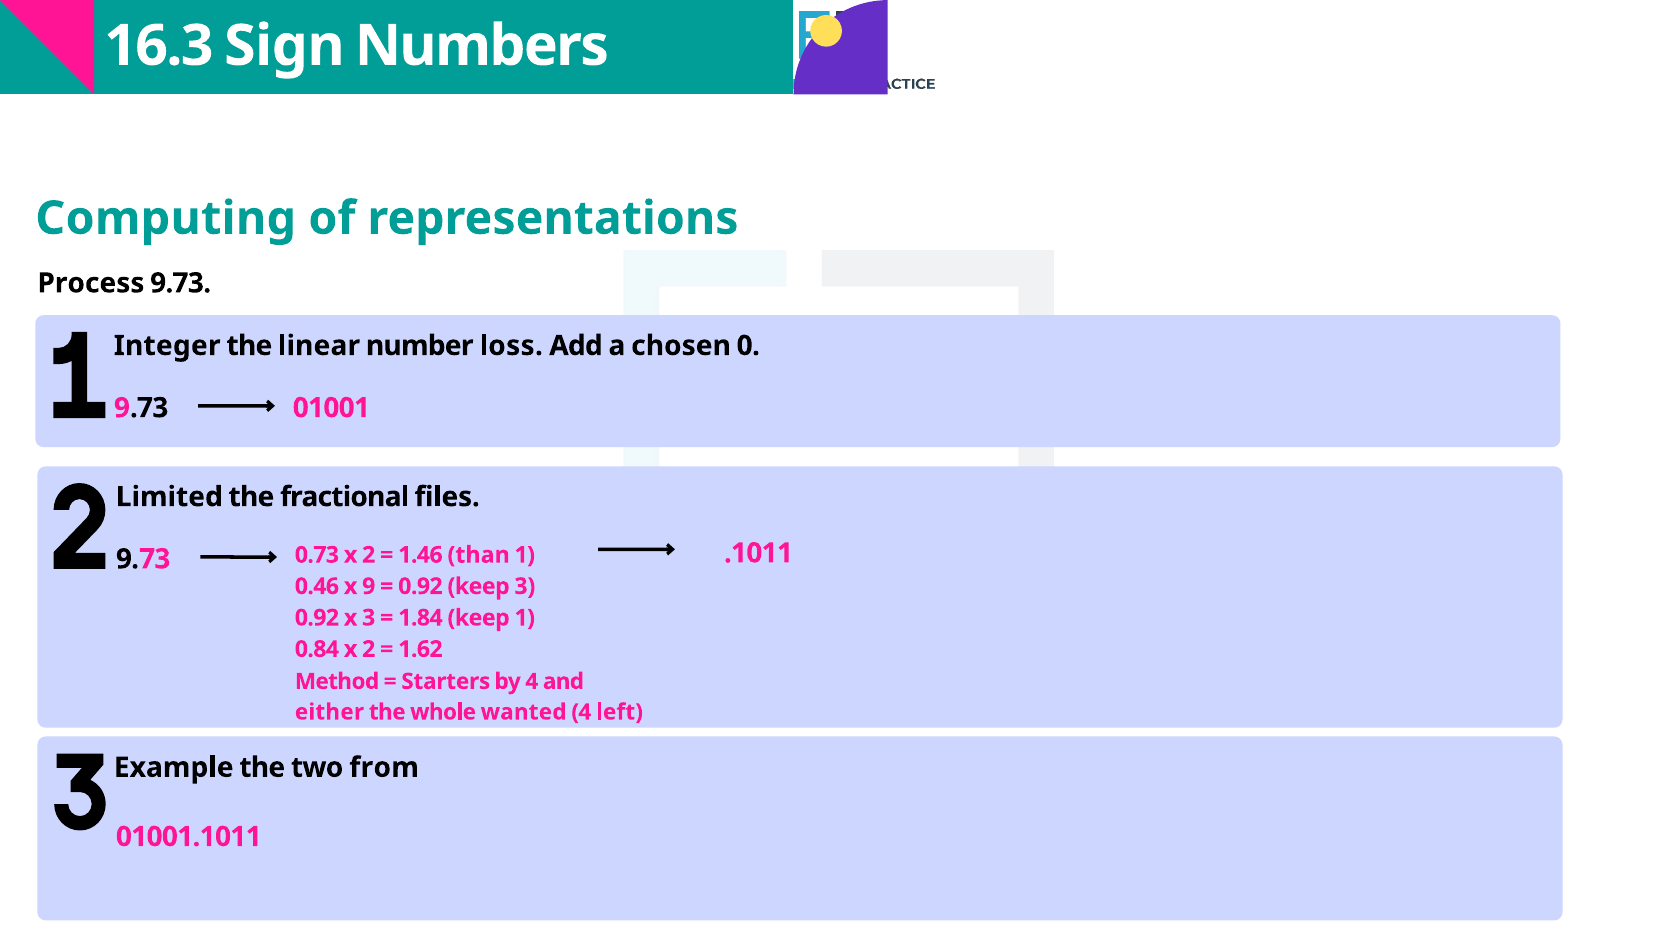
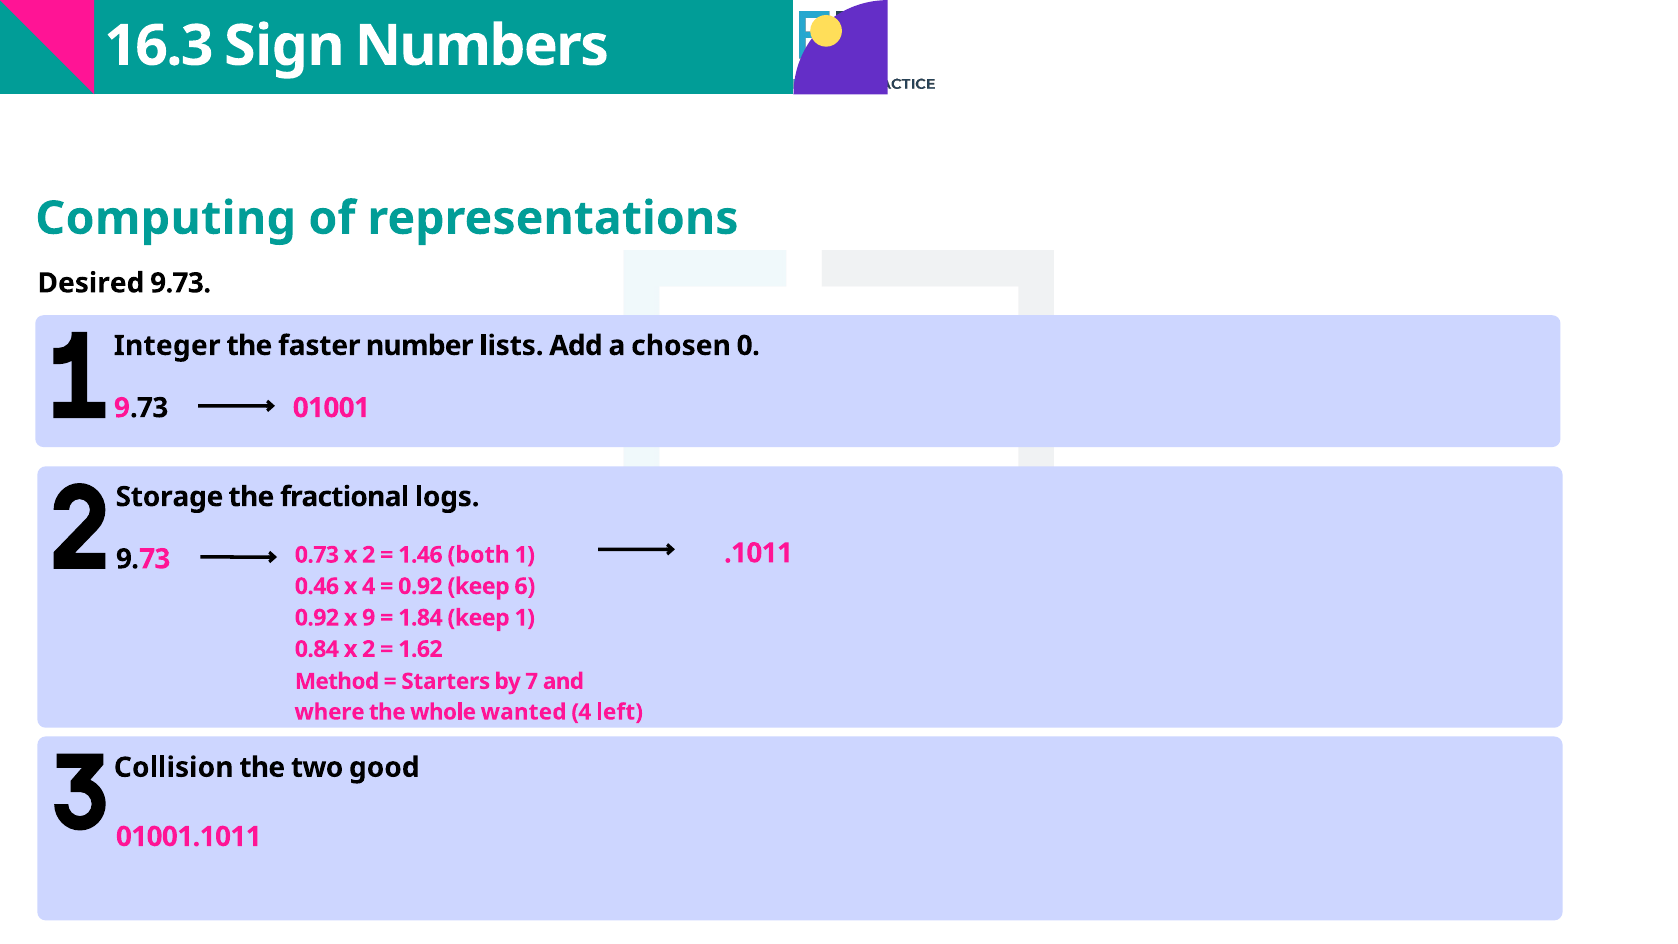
Process: Process -> Desired (91, 283)
linear: linear -> faster (319, 346)
loss: loss -> lists (511, 346)
Limited: Limited -> Storage (169, 497)
files: files -> logs (447, 497)
than: than -> both (479, 555)
x 9: 9 -> 4 (369, 586)
keep 3: 3 -> 6 (525, 586)
x 3: 3 -> 9 (369, 618)
by 4: 4 -> 7 (532, 681)
either: either -> where (330, 712)
Example: Example -> Collision (174, 767)
from: from -> good (384, 767)
